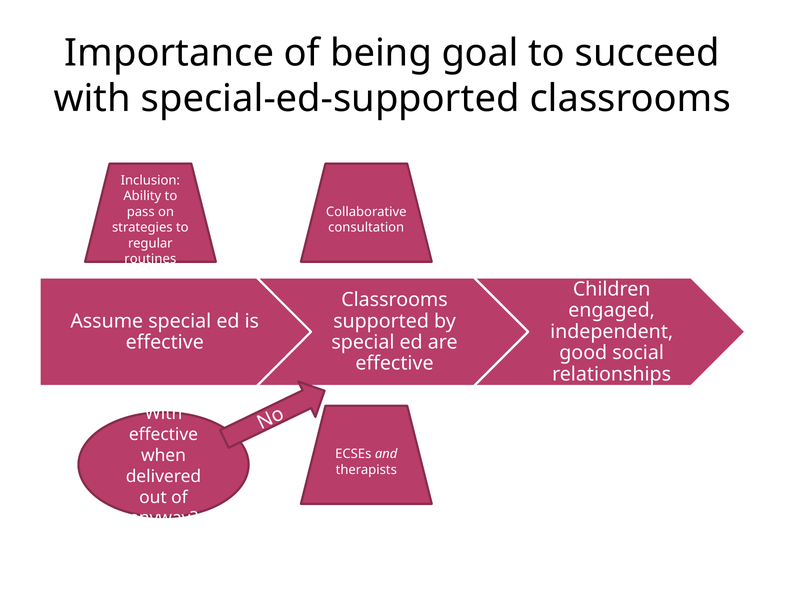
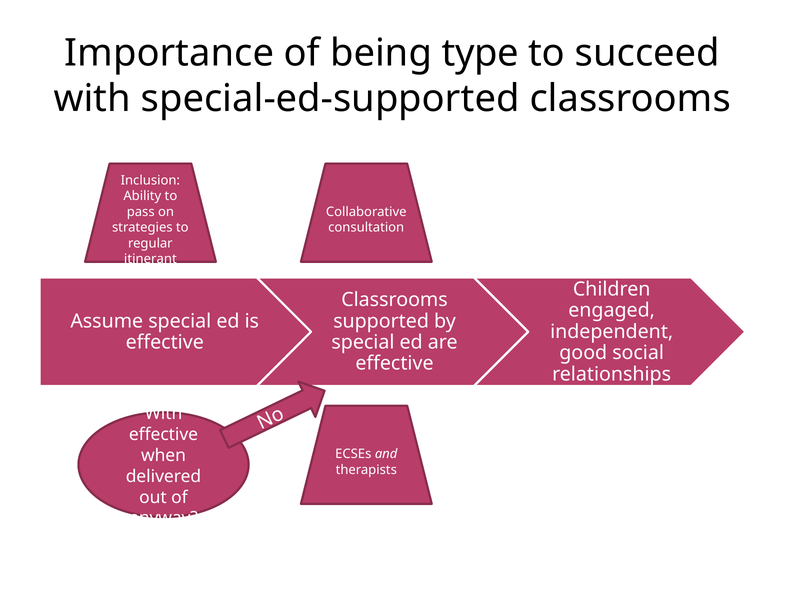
goal: goal -> type (480, 53)
routines: routines -> itinerant (150, 259)
